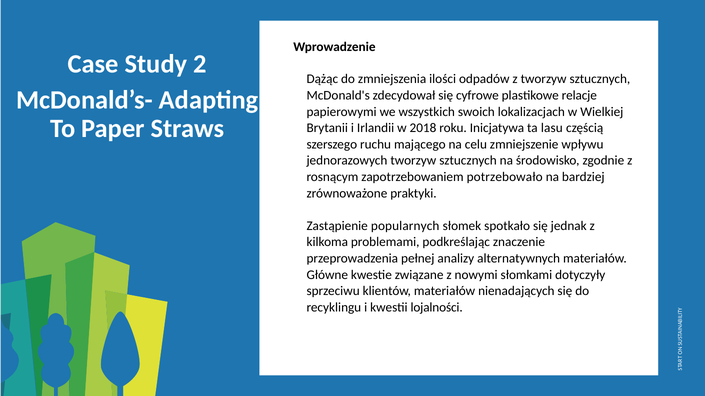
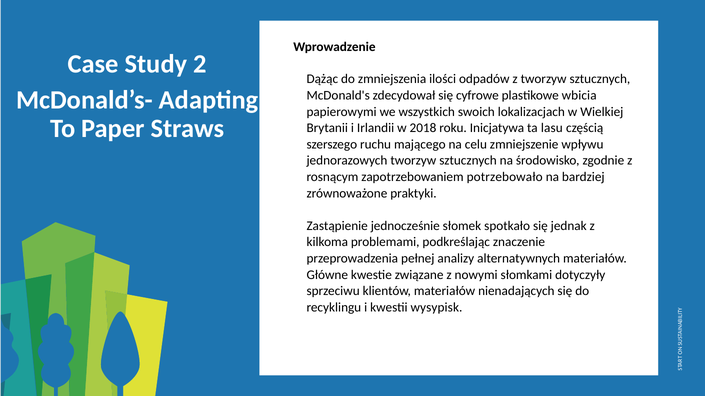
relacje: relacje -> wbicia (579, 96)
popularnych: popularnych -> jednocześnie (405, 226)
lojalności: lojalności -> wysypisk (436, 308)
